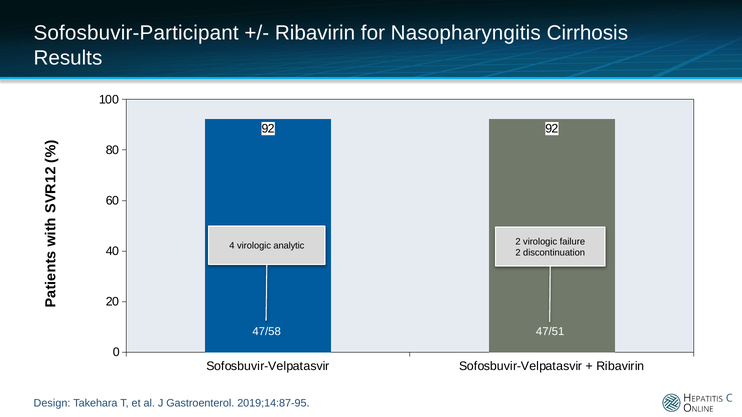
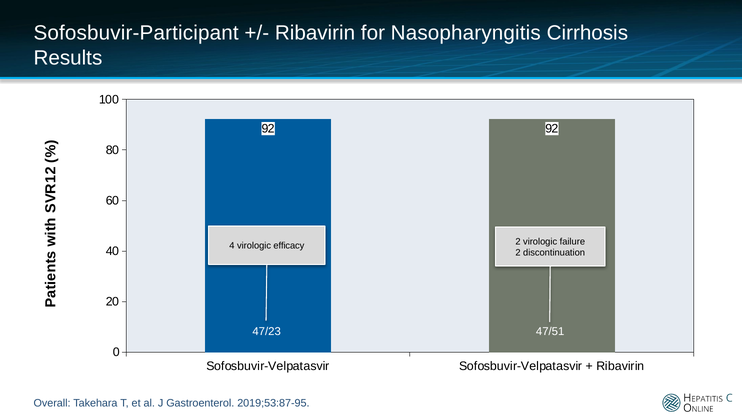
analytic: analytic -> efficacy (289, 246)
47/58: 47/58 -> 47/23 (267, 332)
Design: Design -> Overall (52, 404)
2019;14:87-95: 2019;14:87-95 -> 2019;53:87-95 (273, 404)
